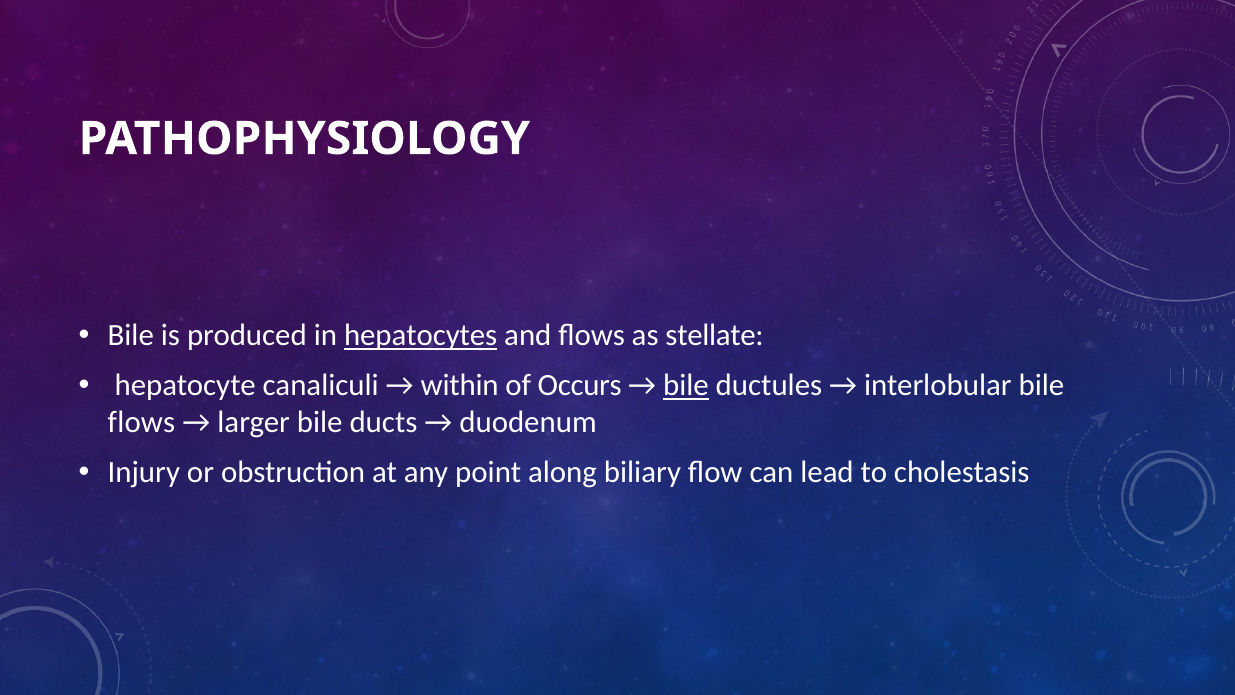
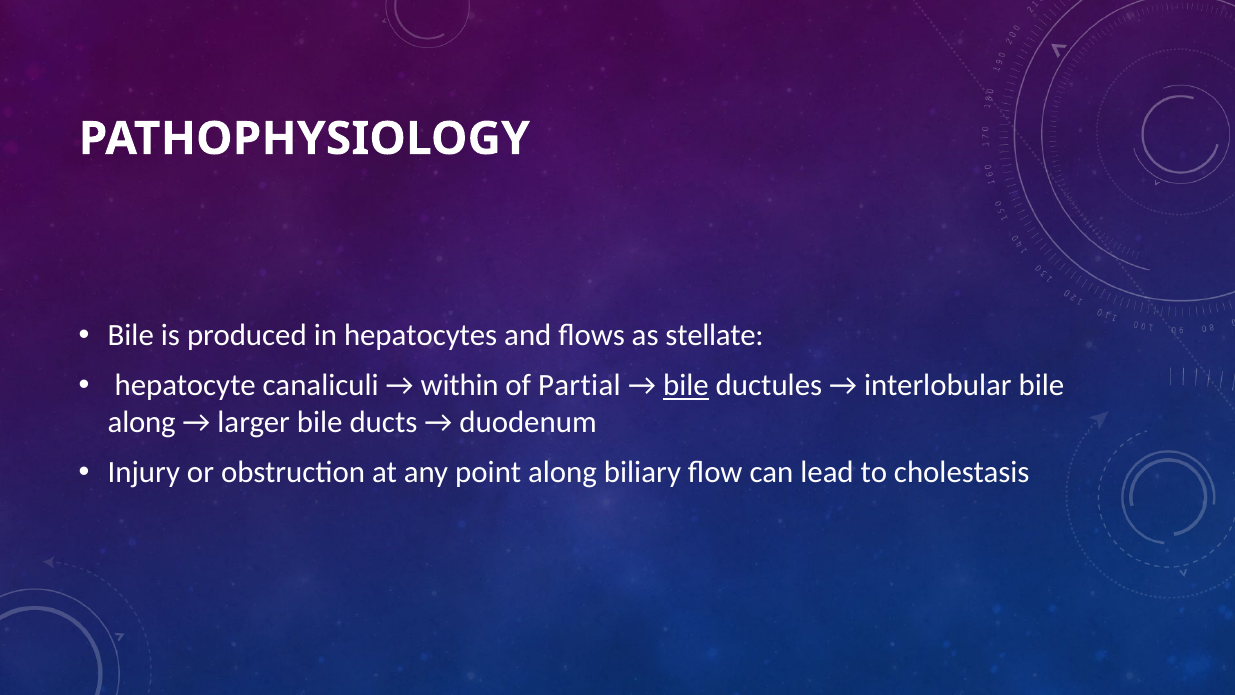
hepatocytes underline: present -> none (421, 335)
Occurs: Occurs -> Partial (579, 385)
flows: flows -> along (142, 422)
